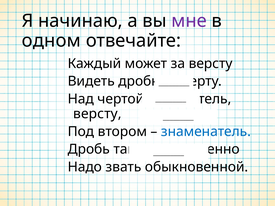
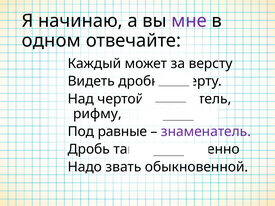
версту: версту -> рифму (97, 114)
втором: втором -> равные (122, 132)
знаменатель colour: blue -> purple (206, 132)
